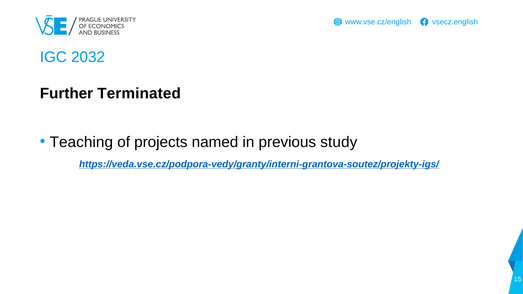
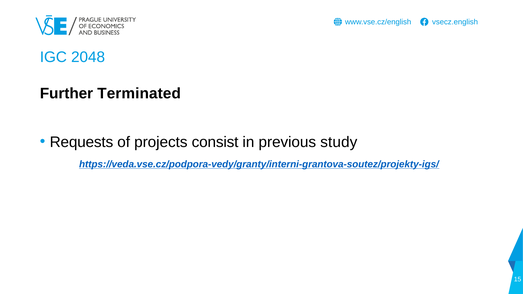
2032: 2032 -> 2048 (88, 57)
Teaching: Teaching -> Requests (81, 142)
named: named -> consist (215, 142)
